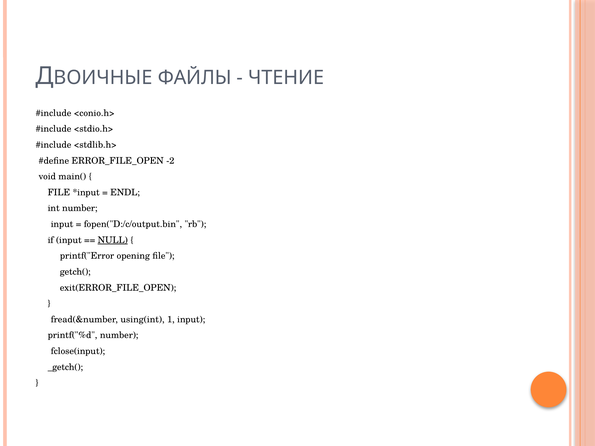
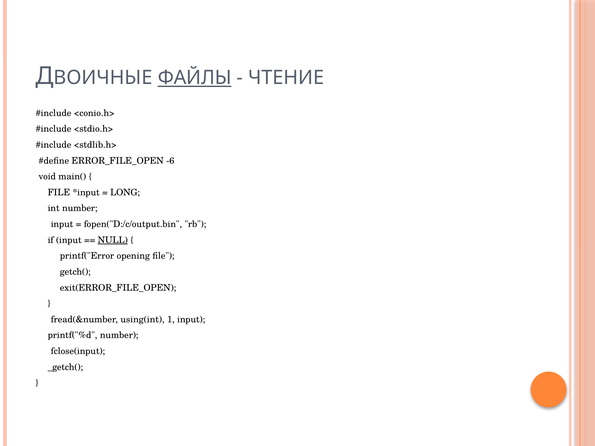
ФАЙЛЫ underline: none -> present (195, 78)
-2: -2 -> -6 (170, 161)
ENDL: ENDL -> LONG (125, 193)
